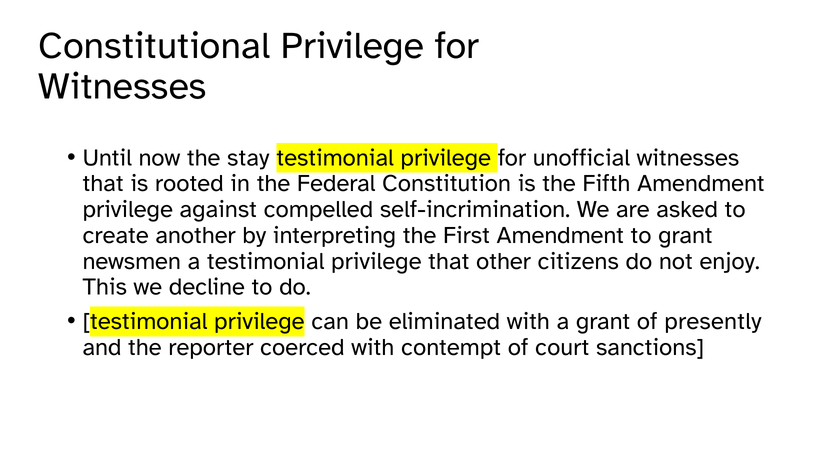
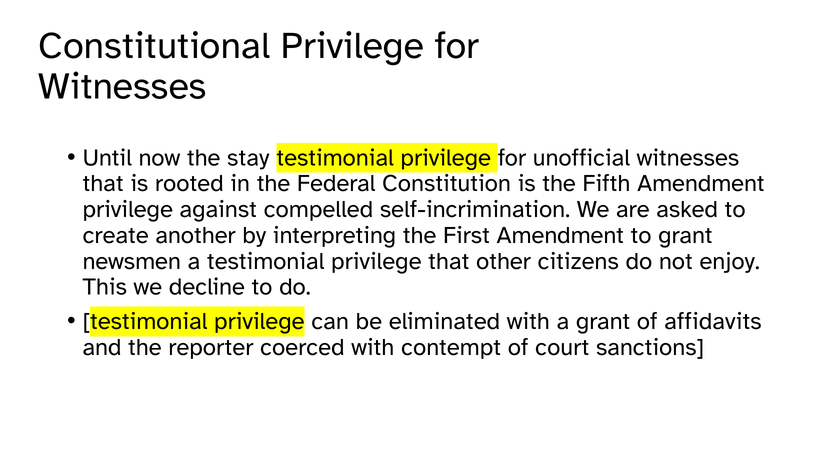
presently: presently -> affidavits (713, 322)
